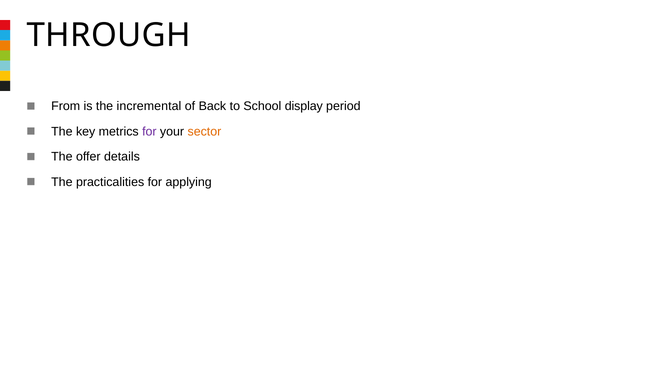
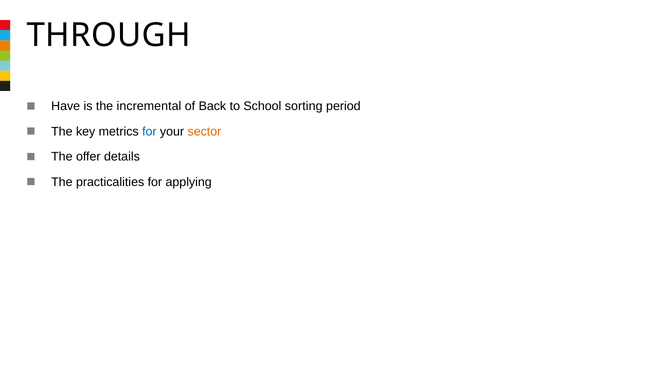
From: From -> Have (66, 106)
display: display -> sorting (304, 106)
for colour: purple -> blue (149, 131)
